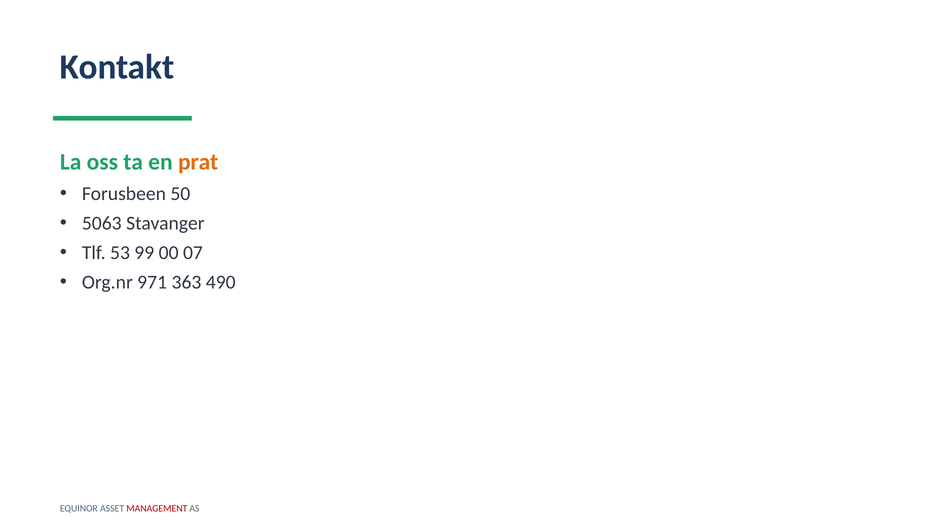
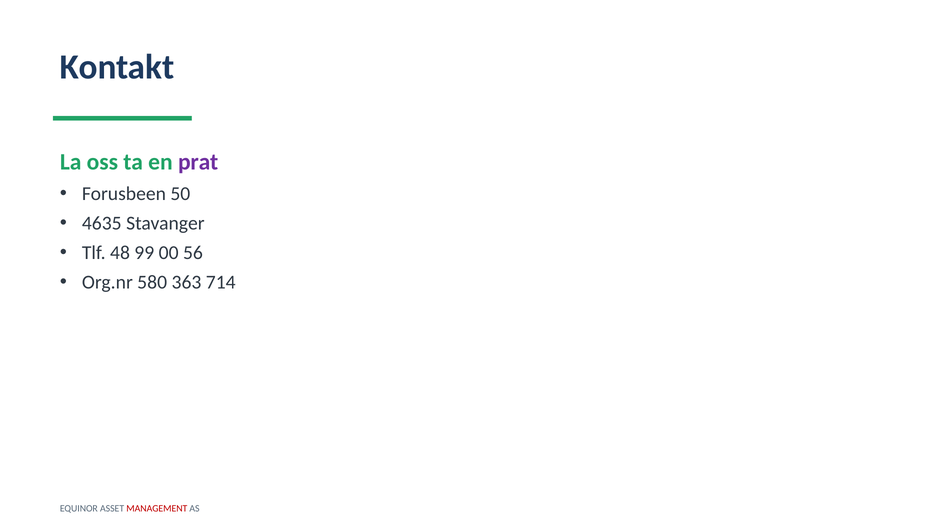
prat colour: orange -> purple (198, 162)
5063: 5063 -> 4635 (102, 223)
53: 53 -> 48 (120, 252)
07: 07 -> 56 (193, 252)
971: 971 -> 580 (152, 282)
490: 490 -> 714 (221, 282)
